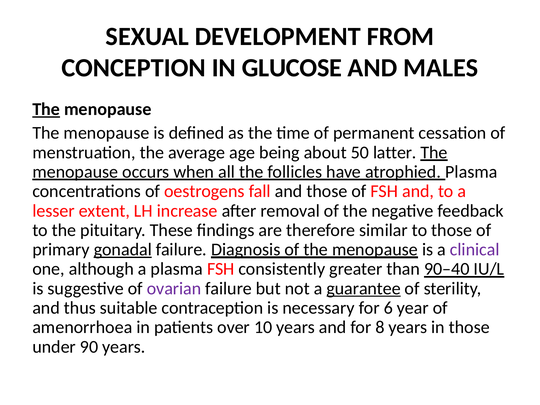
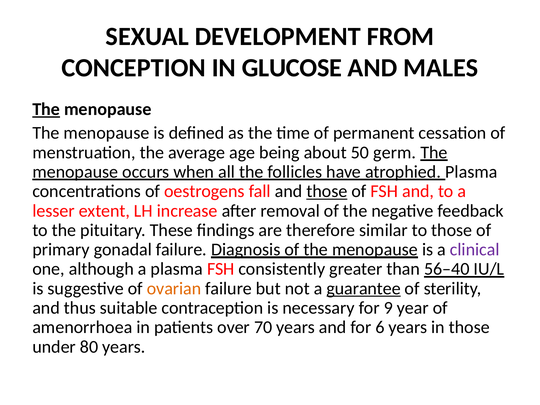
latter: latter -> germ (395, 152)
those underline: none -> present (327, 191)
gonadal underline: present -> none (123, 250)
90–40: 90–40 -> 56–40 (447, 269)
ovarian colour: purple -> orange (174, 288)
6: 6 -> 9 (388, 308)
10: 10 -> 70 (263, 327)
8: 8 -> 6 (380, 327)
90: 90 -> 80 (89, 347)
